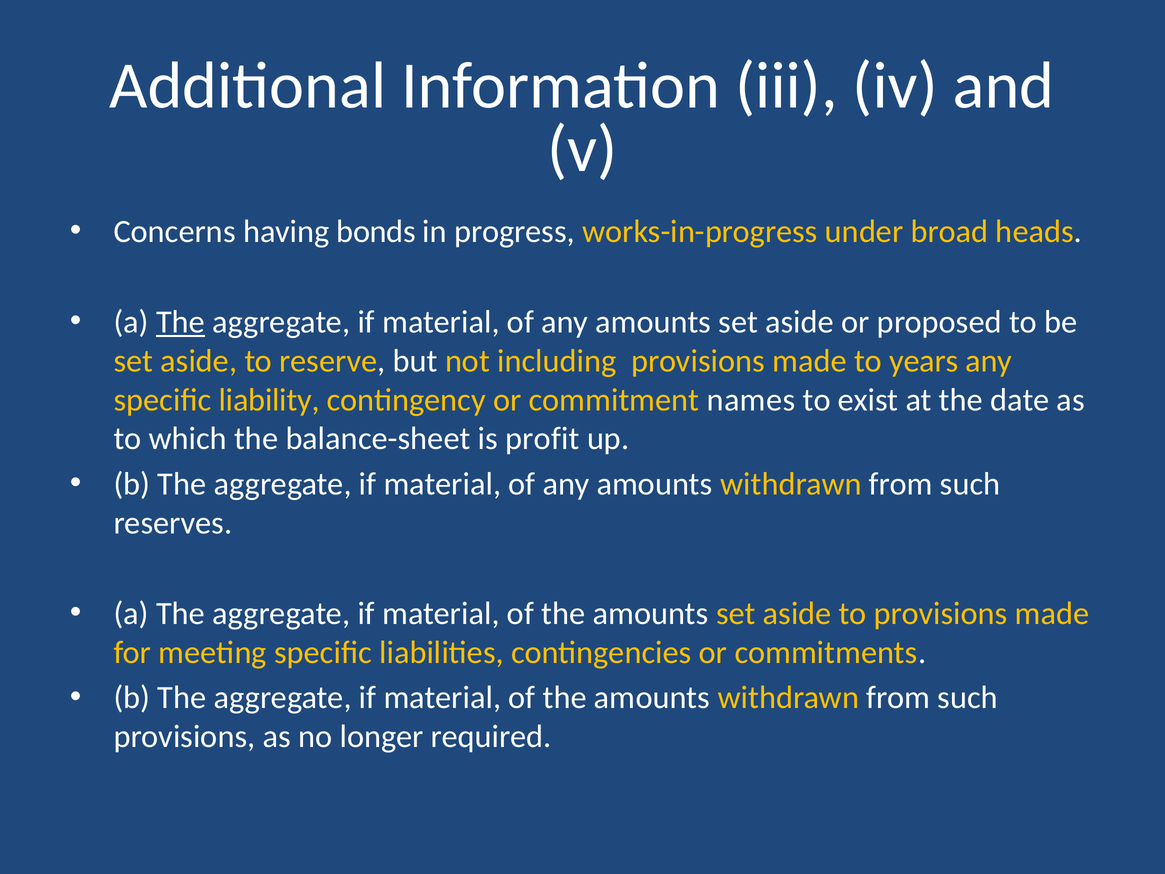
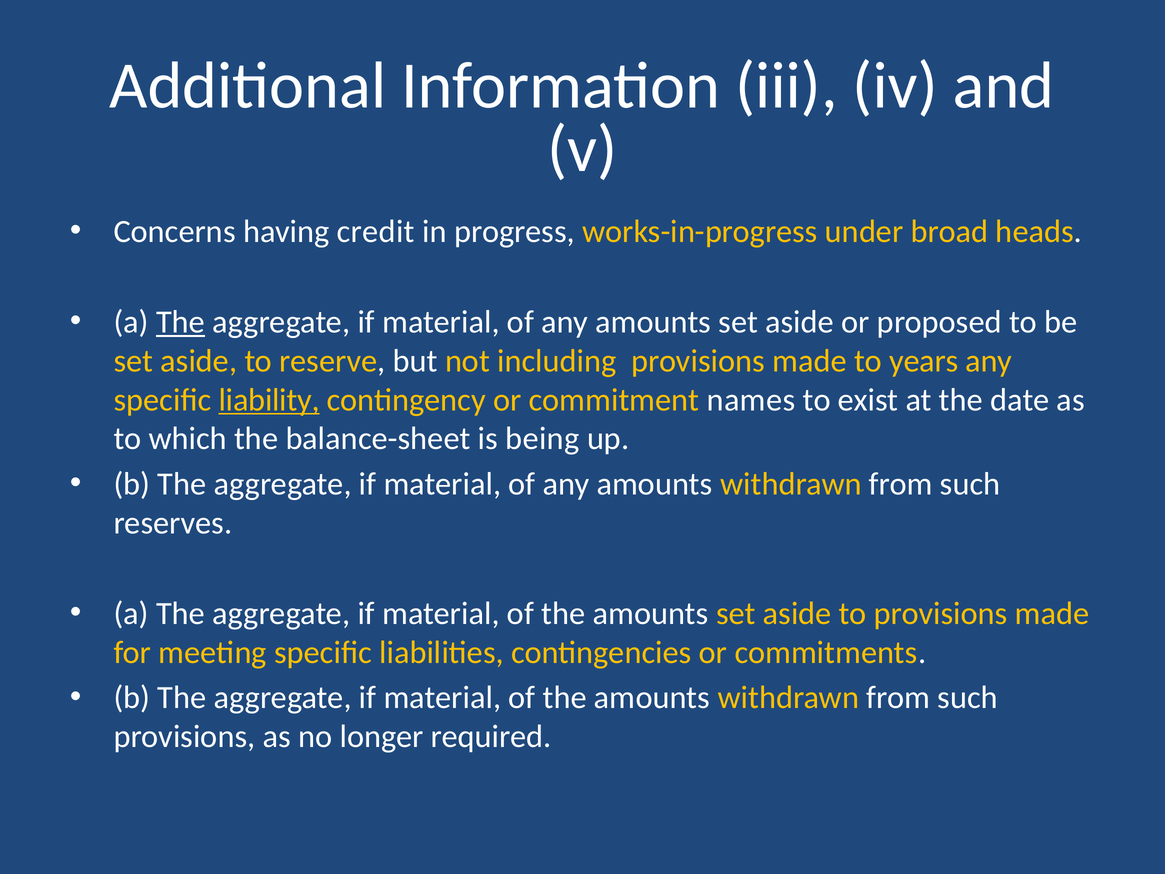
bonds: bonds -> credit (376, 231)
liability underline: none -> present (269, 400)
profit: profit -> being (542, 439)
